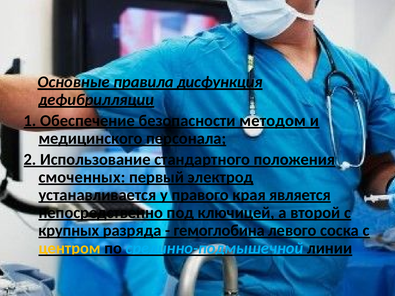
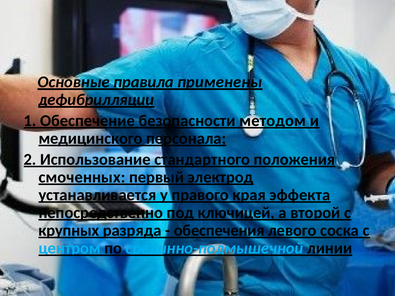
дисфункция: дисфункция -> применены (220, 82)
является: является -> эффекта (300, 195)
гемоглобина: гемоглобина -> обеспечения (219, 231)
центром colour: yellow -> light blue (70, 248)
